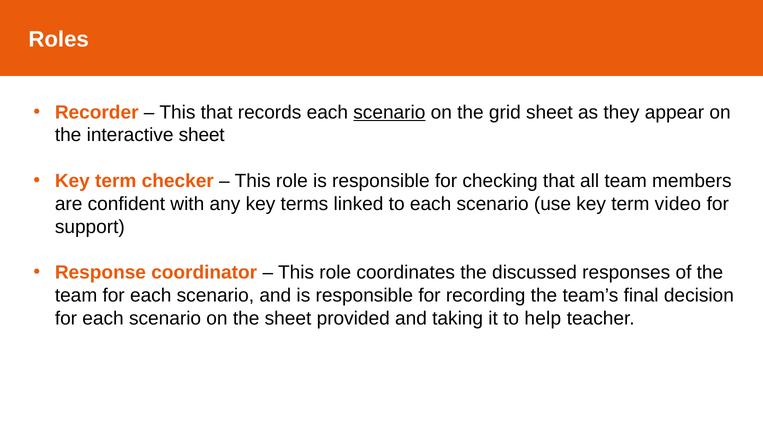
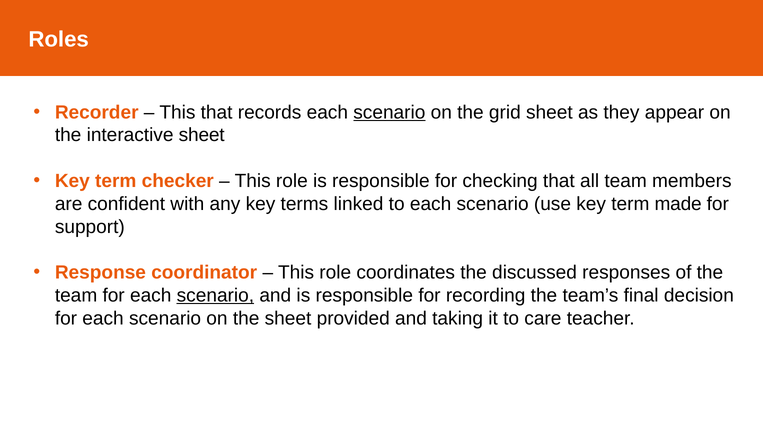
video: video -> made (678, 204)
scenario underline: none -> present (215, 295)
help: help -> care (543, 318)
